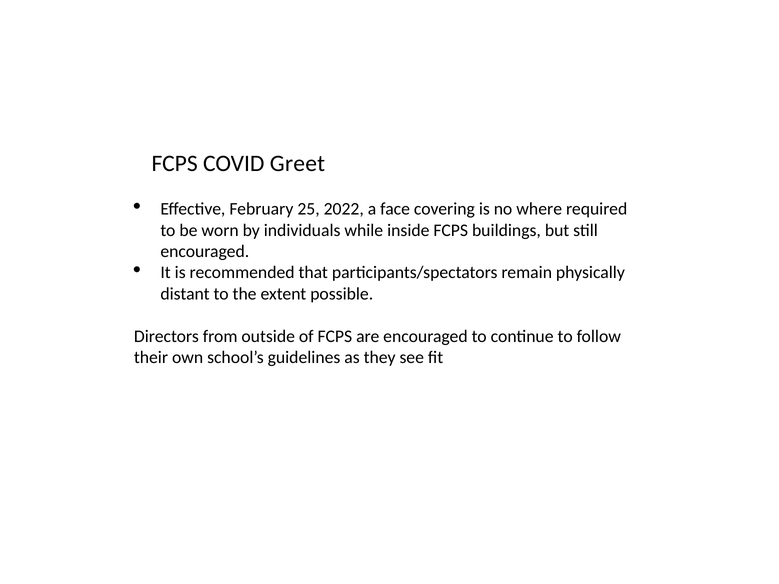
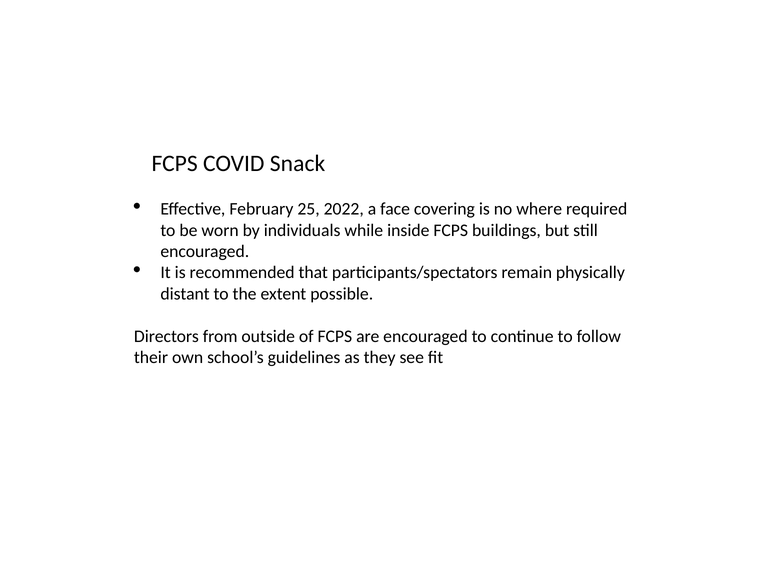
Greet: Greet -> Snack (298, 164)
